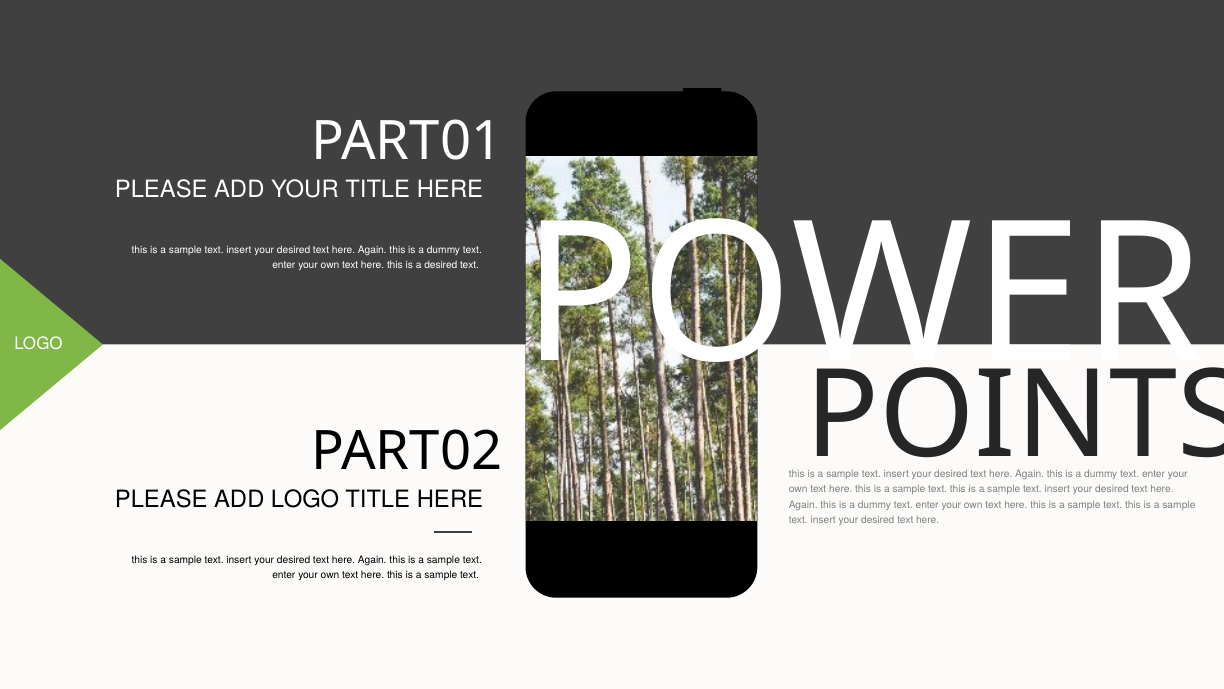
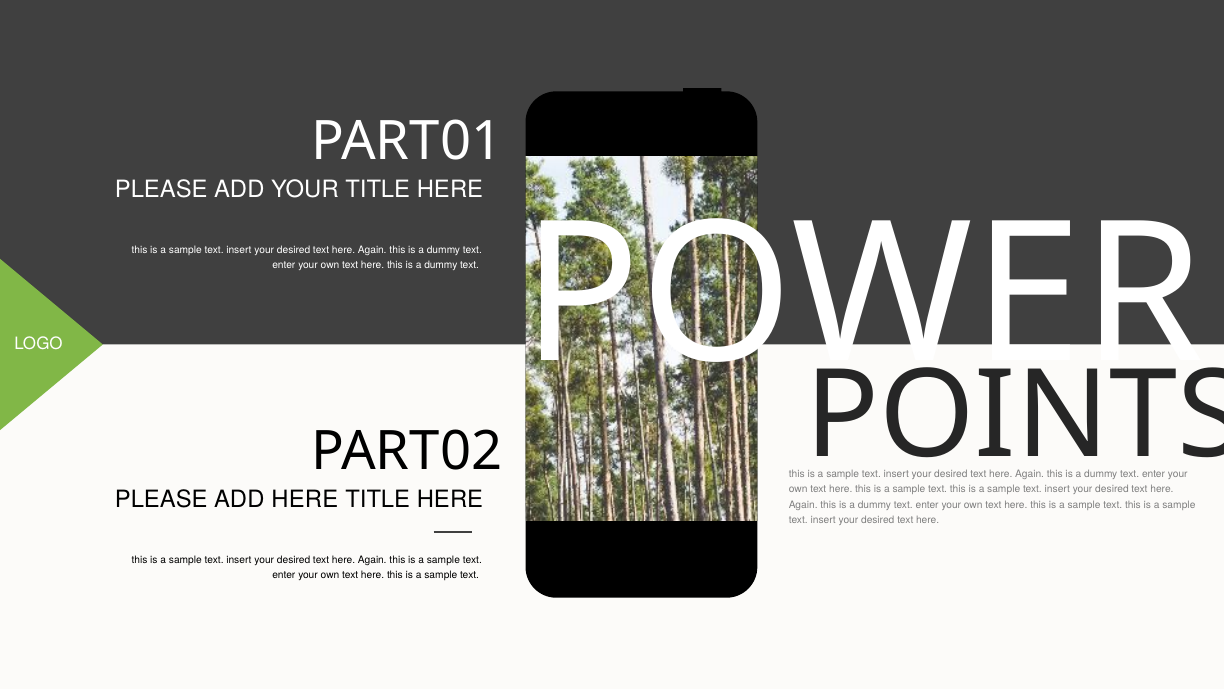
desired: desired -> dummy (441, 265)
ADD LOGO: LOGO -> HERE (305, 499)
